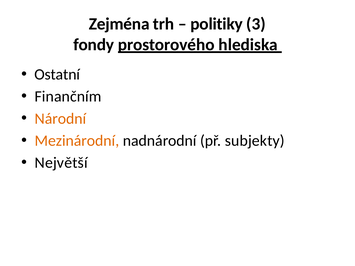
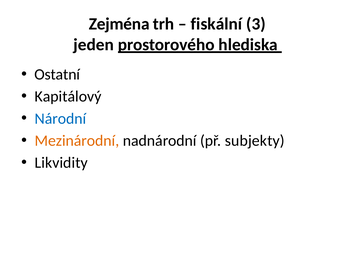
politiky: politiky -> fiskální (216, 24)
fondy: fondy -> jeden (94, 45)
Finančním: Finančním -> Kapitálový (68, 97)
Národní colour: orange -> blue (60, 119)
Největší: Největší -> Likvidity (61, 163)
